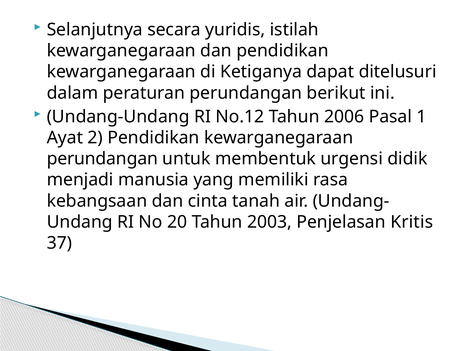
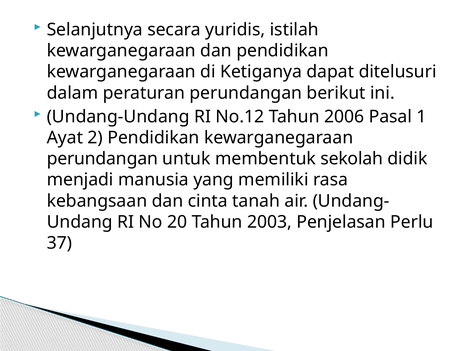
urgensi: urgensi -> sekolah (352, 159)
Kritis: Kritis -> Perlu (412, 222)
